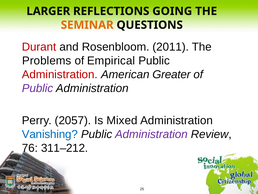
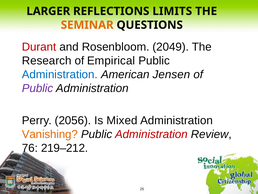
GOING: GOING -> LIMITS (172, 11)
2011: 2011 -> 2049 (171, 47)
Problems: Problems -> Research (47, 61)
Administration colour: red -> blue (60, 74)
Greater: Greater -> Jensen (171, 74)
2057: 2057 -> 2056 (73, 120)
Vanishing colour: blue -> orange (50, 134)
Administration colour: purple -> red (151, 134)
311–212: 311–212 -> 219–212 (65, 148)
